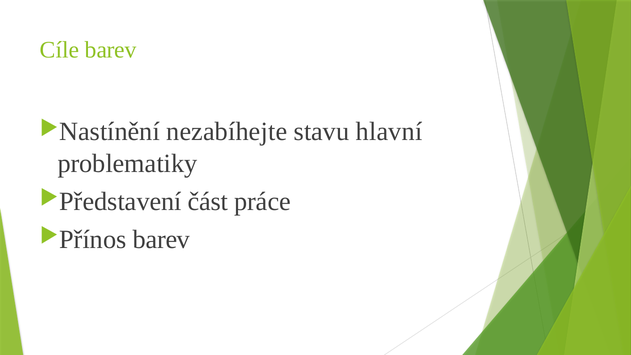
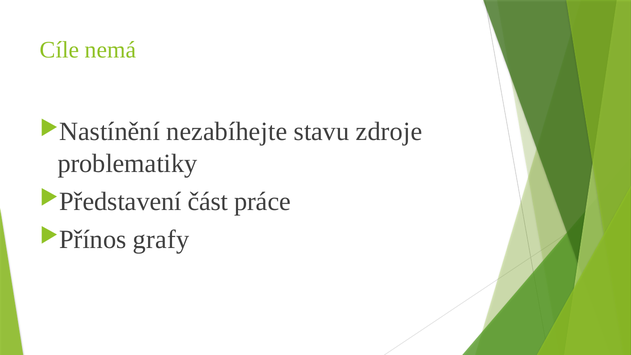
Cíle barev: barev -> nemá (111, 50)
hlavní: hlavní -> zdroje (389, 132)
barev: barev -> grafy (161, 240)
